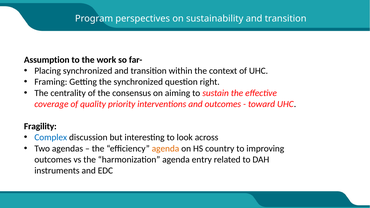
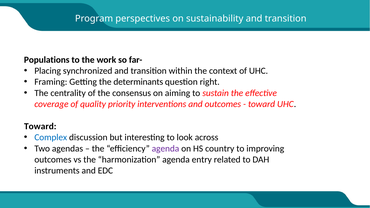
Assumption: Assumption -> Populations (47, 60)
the synchronized: synchronized -> determinants (138, 82)
Fragility: Fragility -> Toward (40, 126)
agenda colour: orange -> purple (165, 149)
